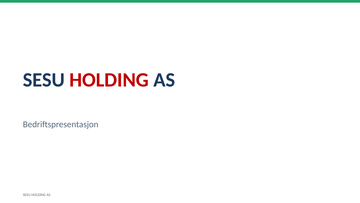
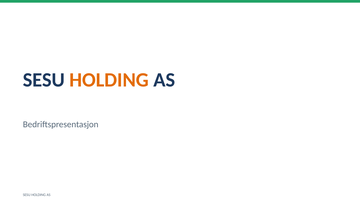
HOLDING colour: red -> orange (109, 80)
